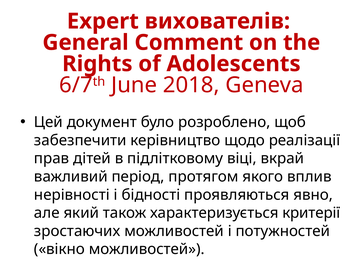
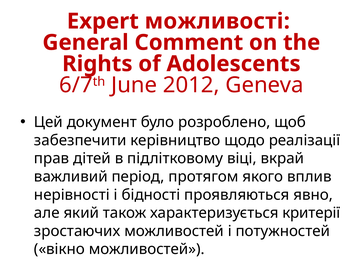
вихователів: вихователів -> можливості (217, 21)
2018: 2018 -> 2012 (191, 85)
